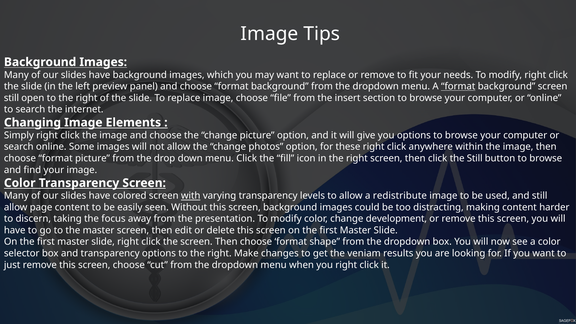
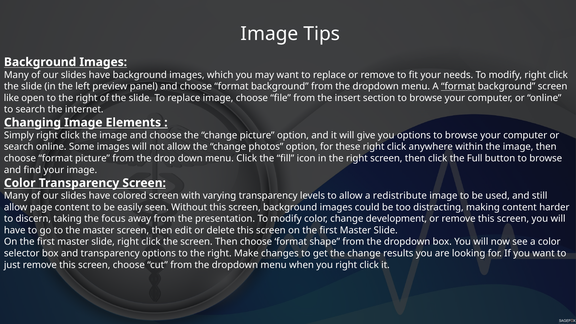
still: still -> like (11, 98)
the Still: Still -> Full (475, 158)
with underline: present -> none (191, 196)
get the veniam: veniam -> change (364, 253)
